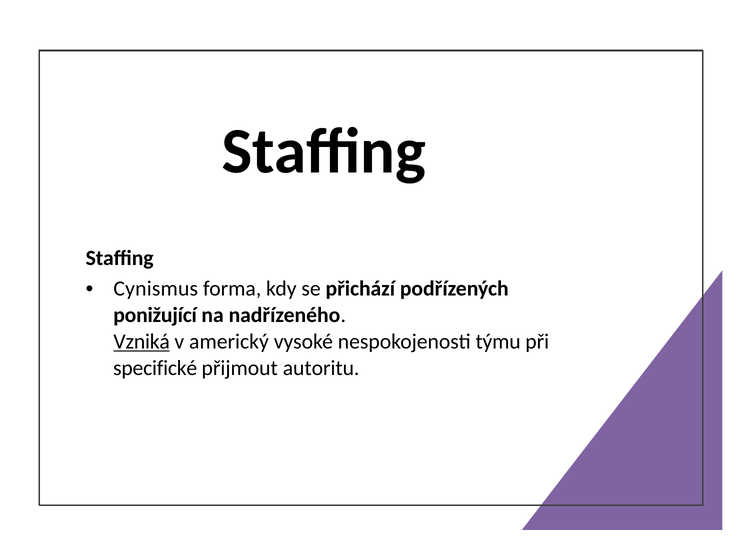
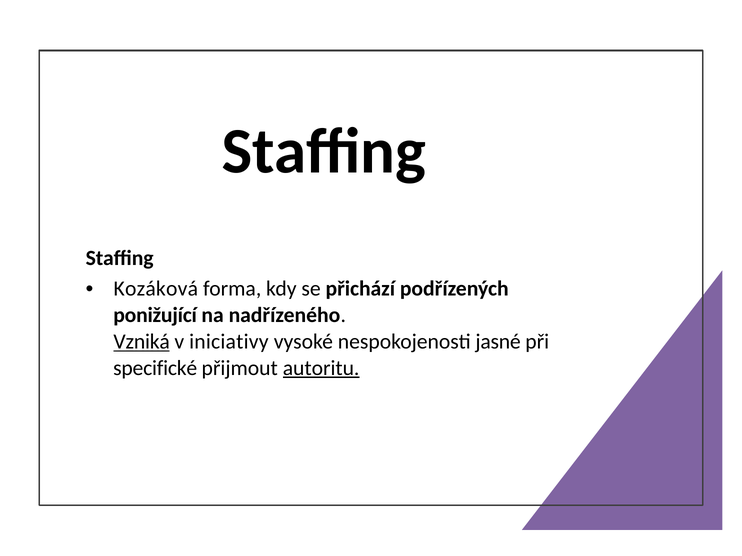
Cynismus: Cynismus -> Kozáková (156, 289)
americký: americký -> iniciativy (229, 342)
týmu: týmu -> jasné (498, 342)
autoritu underline: none -> present (321, 368)
